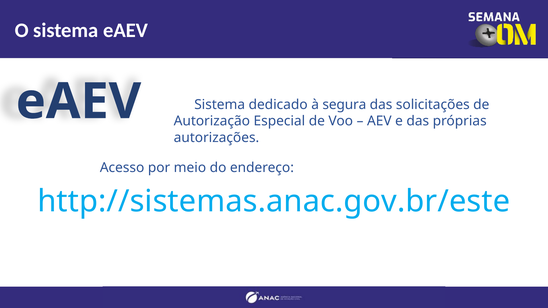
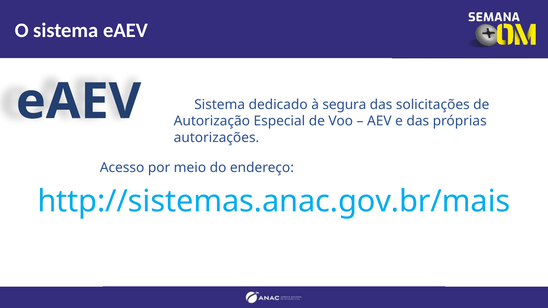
http://sistemas.anac.gov.br/este: http://sistemas.anac.gov.br/este -> http://sistemas.anac.gov.br/mais (274, 201)
